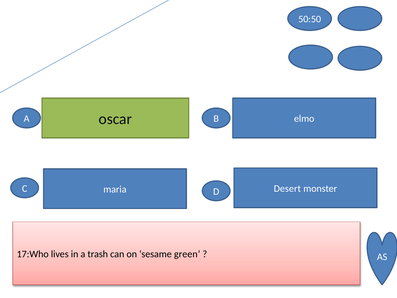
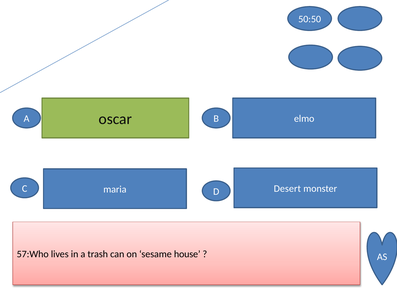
17:Who: 17:Who -> 57:Who (33, 254)
green: green -> house (187, 254)
